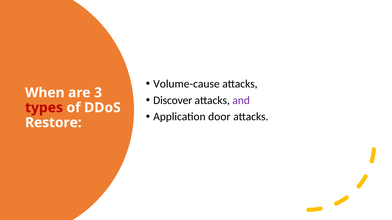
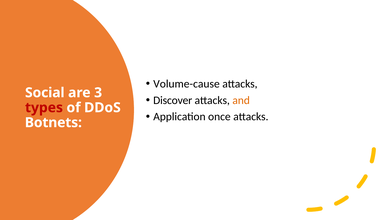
When: When -> Social (45, 93)
and colour: purple -> orange (241, 101)
door: door -> once (219, 117)
Restore: Restore -> Botnets (53, 123)
